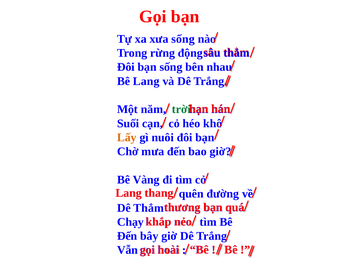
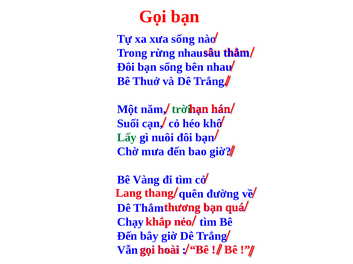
rừng động: động -> nhau (190, 53)
Bê Lang: Lang -> Thuở (146, 81)
Lấy colour: orange -> green (127, 138)
